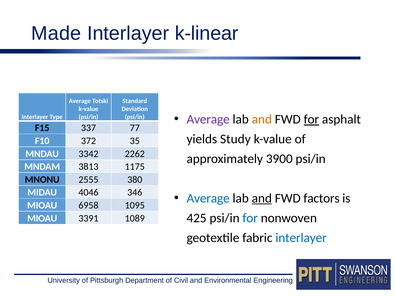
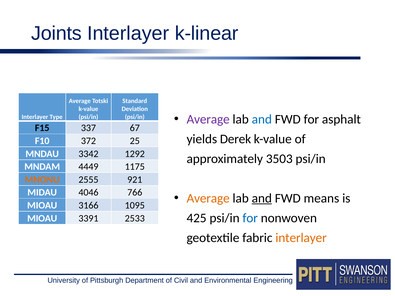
Made: Made -> Joints (56, 33)
and colour: orange -> blue (262, 119)
for underline: present -> none (311, 119)
77: 77 -> 67 (135, 128)
Study: Study -> Derek (236, 139)
35: 35 -> 25 (135, 141)
2262: 2262 -> 1292 (135, 154)
3900: 3900 -> 3503 (279, 159)
3813: 3813 -> 4449 (88, 167)
MNONU colour: black -> orange (42, 180)
380: 380 -> 921 (135, 180)
346: 346 -> 766 (135, 193)
Average colour: blue -> orange (208, 198)
factors: factors -> means (321, 198)
6958: 6958 -> 3166 (88, 206)
1089: 1089 -> 2533 (135, 218)
interlayer colour: blue -> orange (301, 238)
